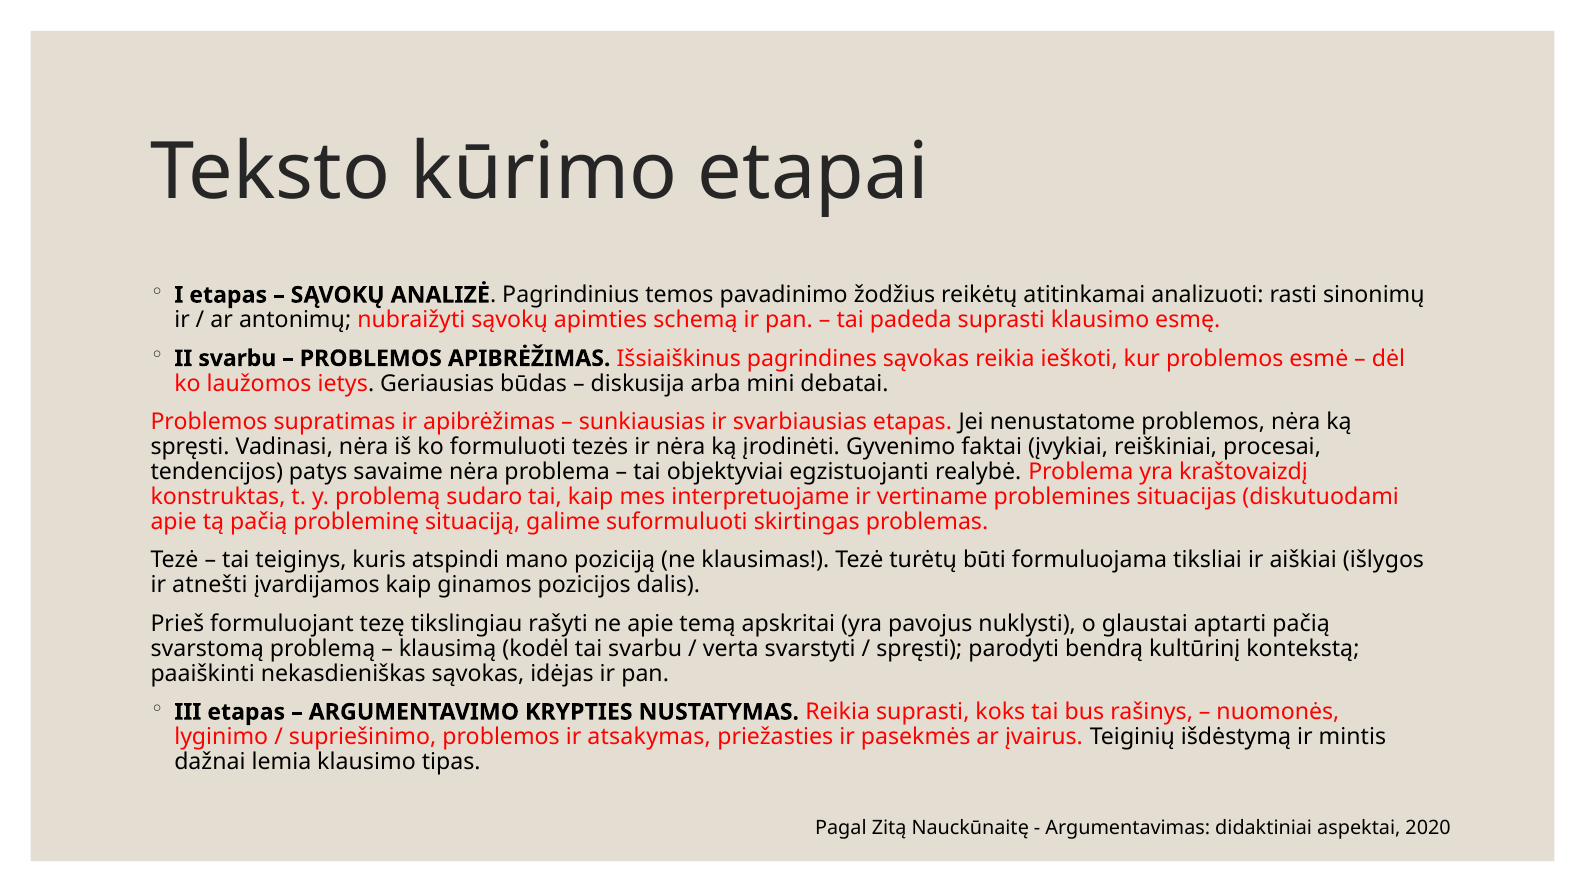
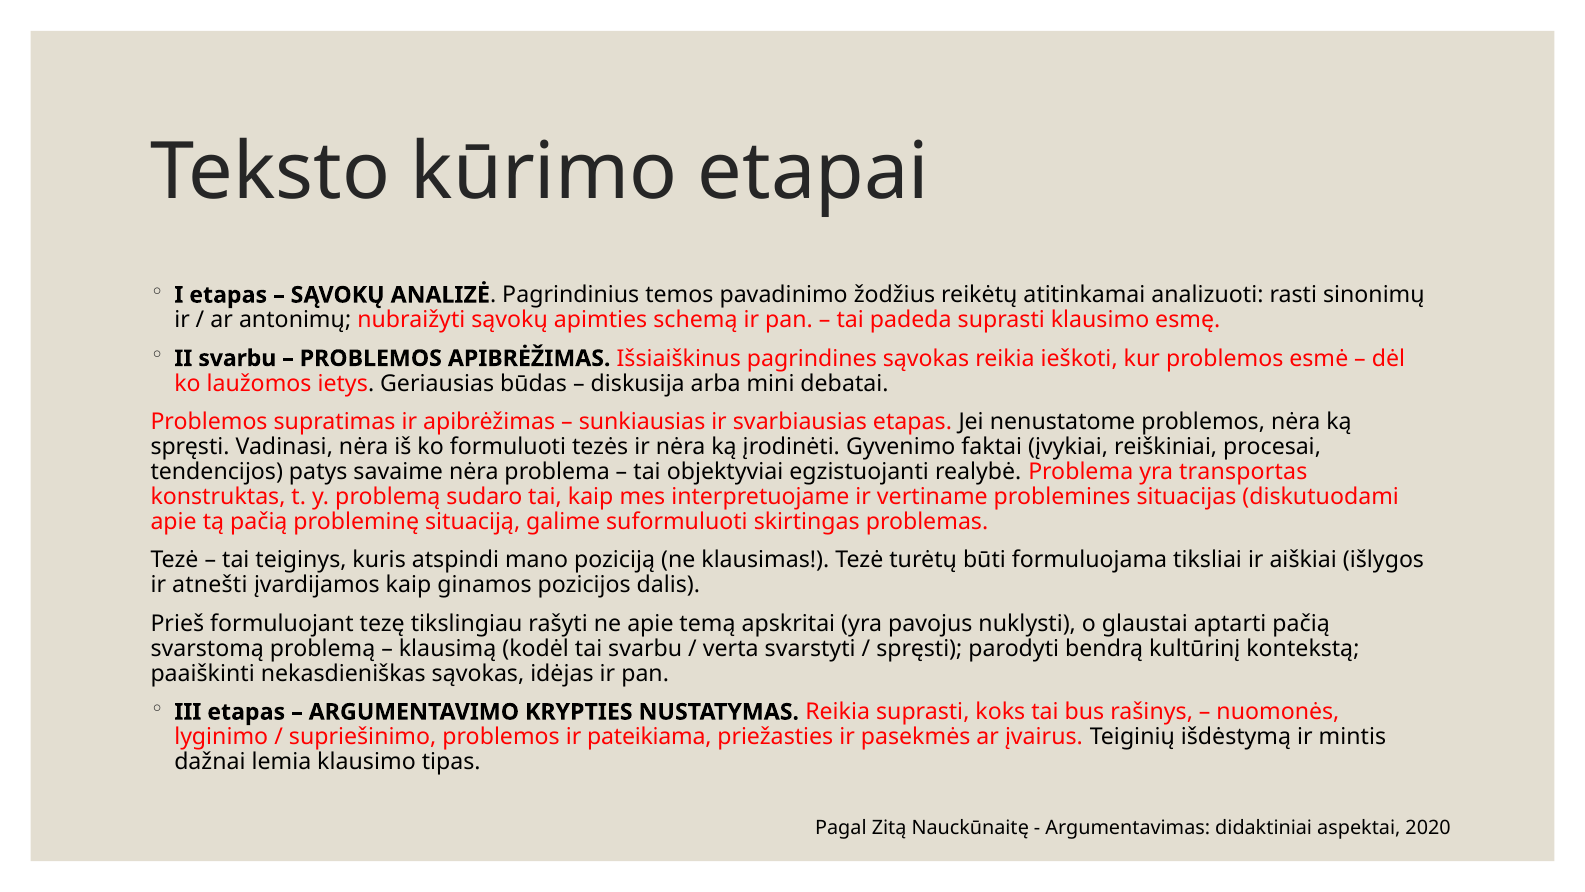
kraštovaizdį: kraštovaizdį -> transportas (1243, 472)
atsakymas: atsakymas -> pateikiama (649, 737)
